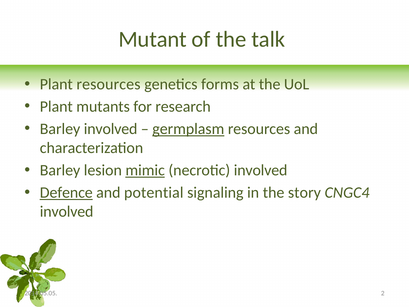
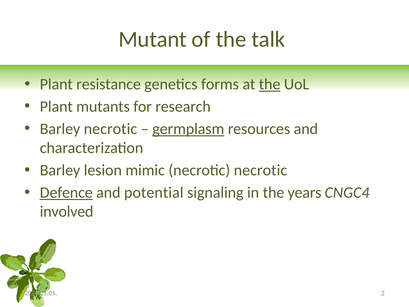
Plant resources: resources -> resistance (109, 84)
the underline: none -> present (270, 84)
Barley involved: involved -> necrotic (110, 129)
mimic underline: present -> none (145, 170)
necrotic involved: involved -> necrotic (260, 170)
story: story -> years (305, 192)
